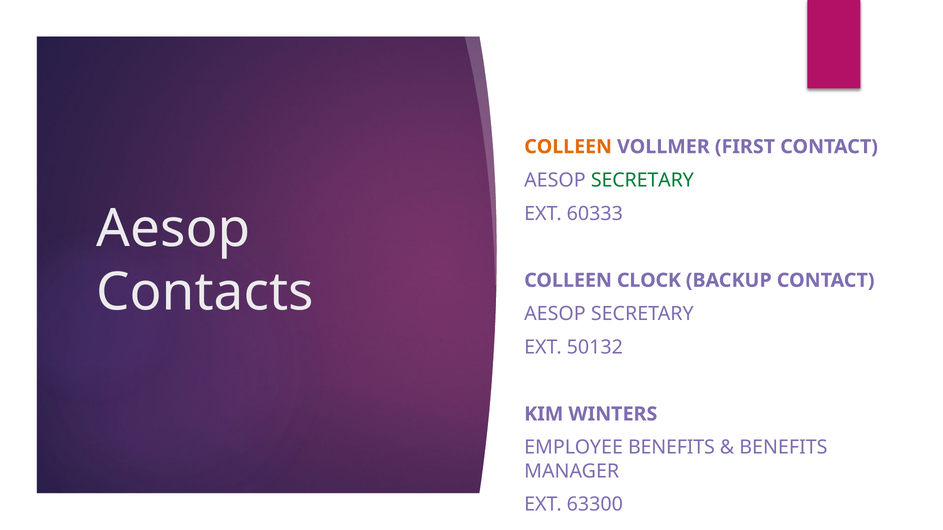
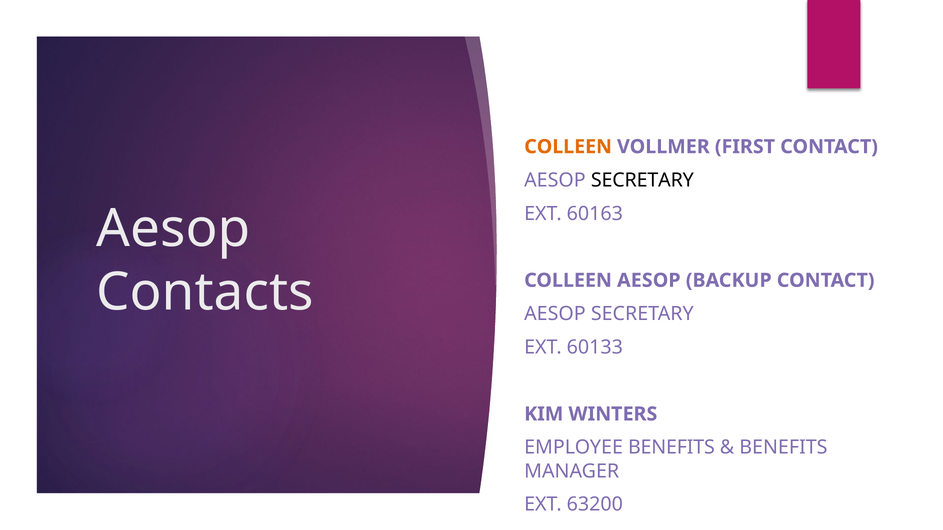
SECRETARY colour: green -> black (642, 180)
60333: 60333 -> 60163 (595, 214)
COLLEEN CLOCK: CLOCK -> AESOP (649, 281)
50132: 50132 -> 60133 (595, 347)
63300: 63300 -> 63200 (595, 505)
